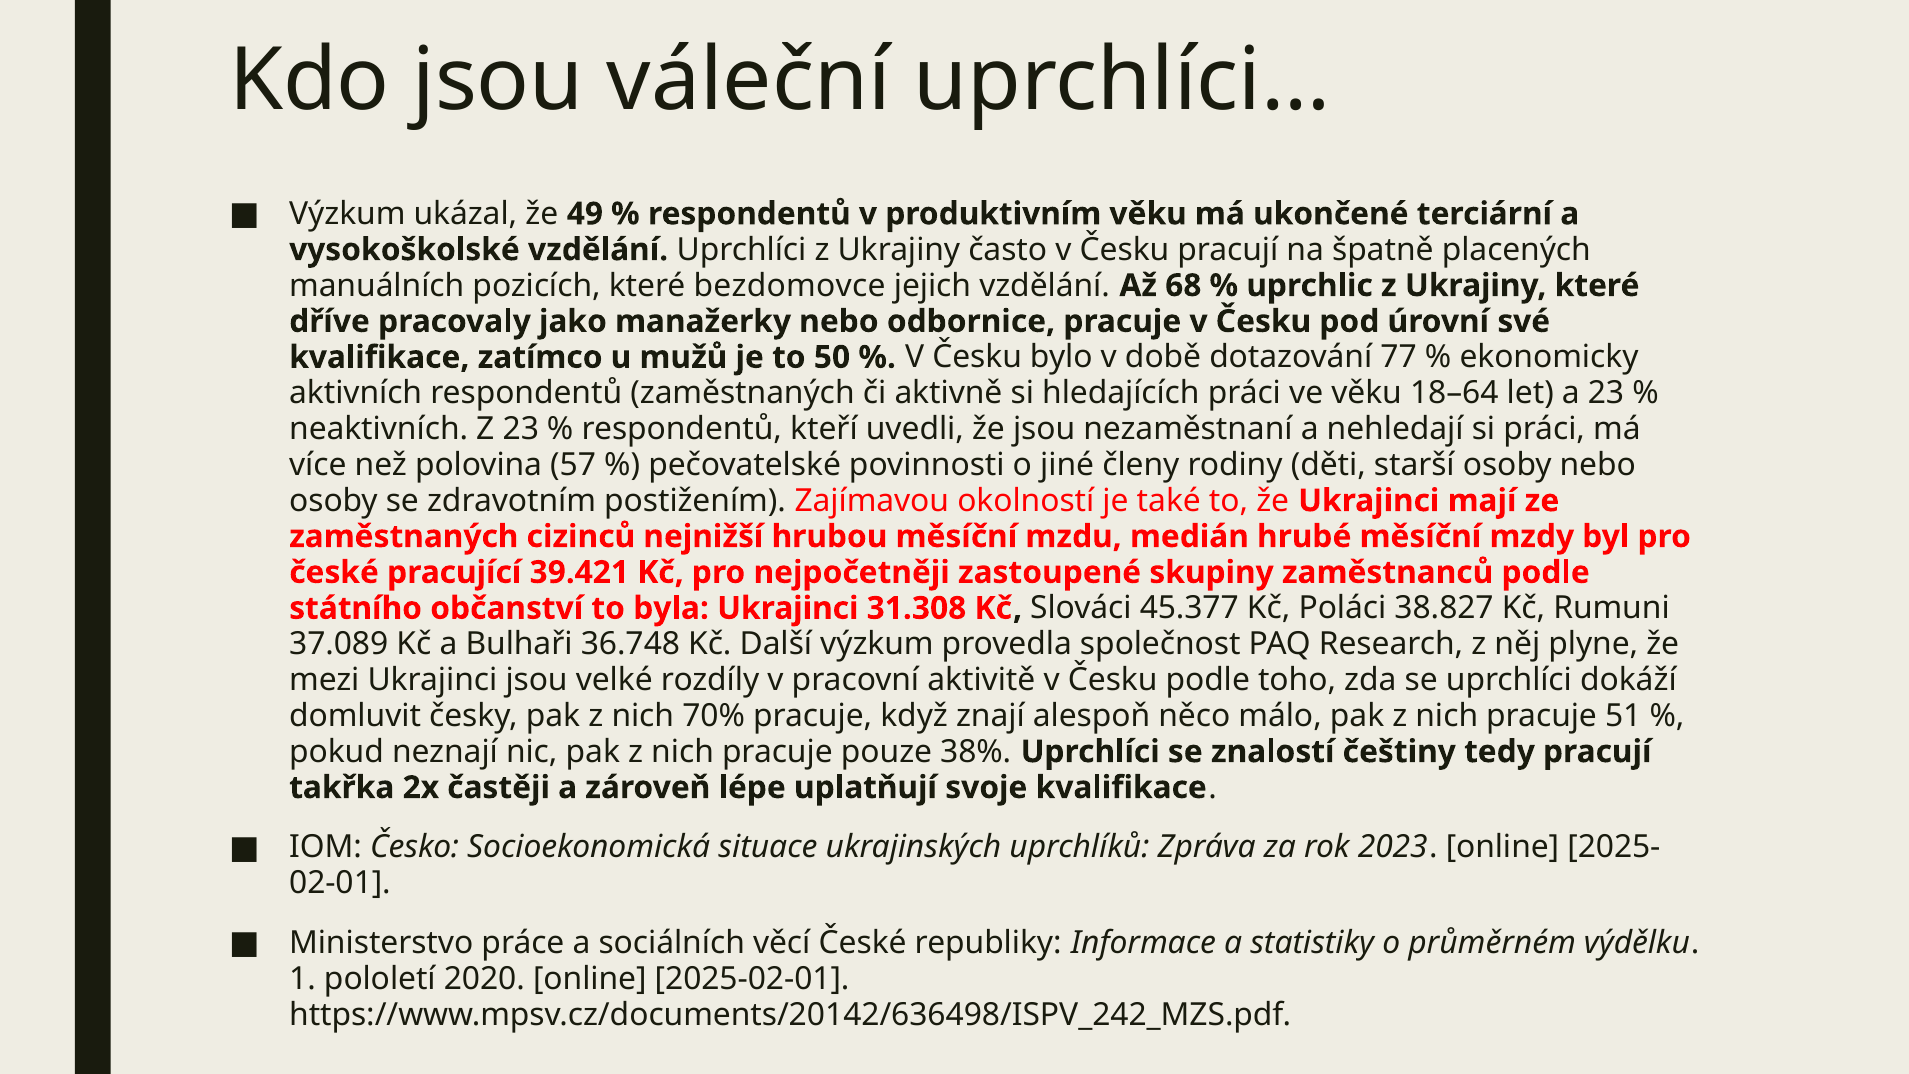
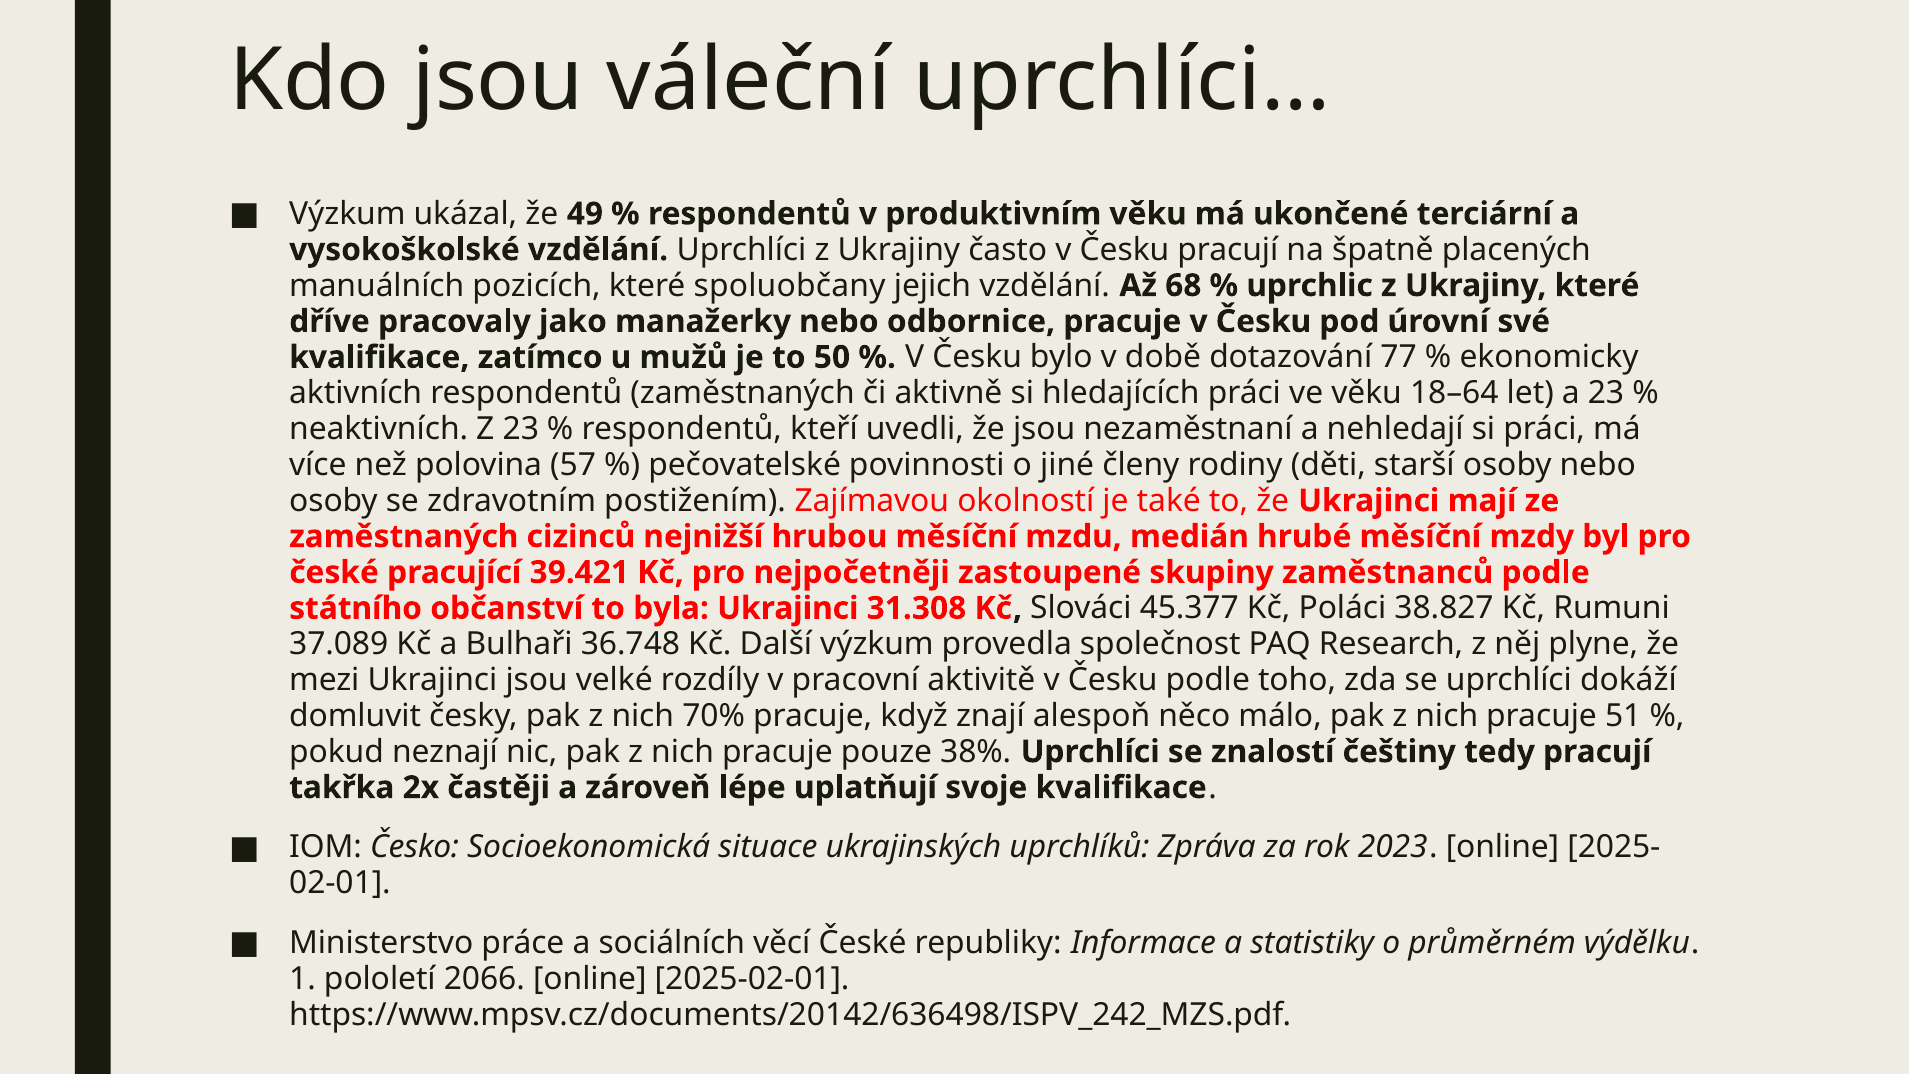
bezdomovce: bezdomovce -> spoluobčany (790, 286)
2020: 2020 -> 2066 (484, 979)
